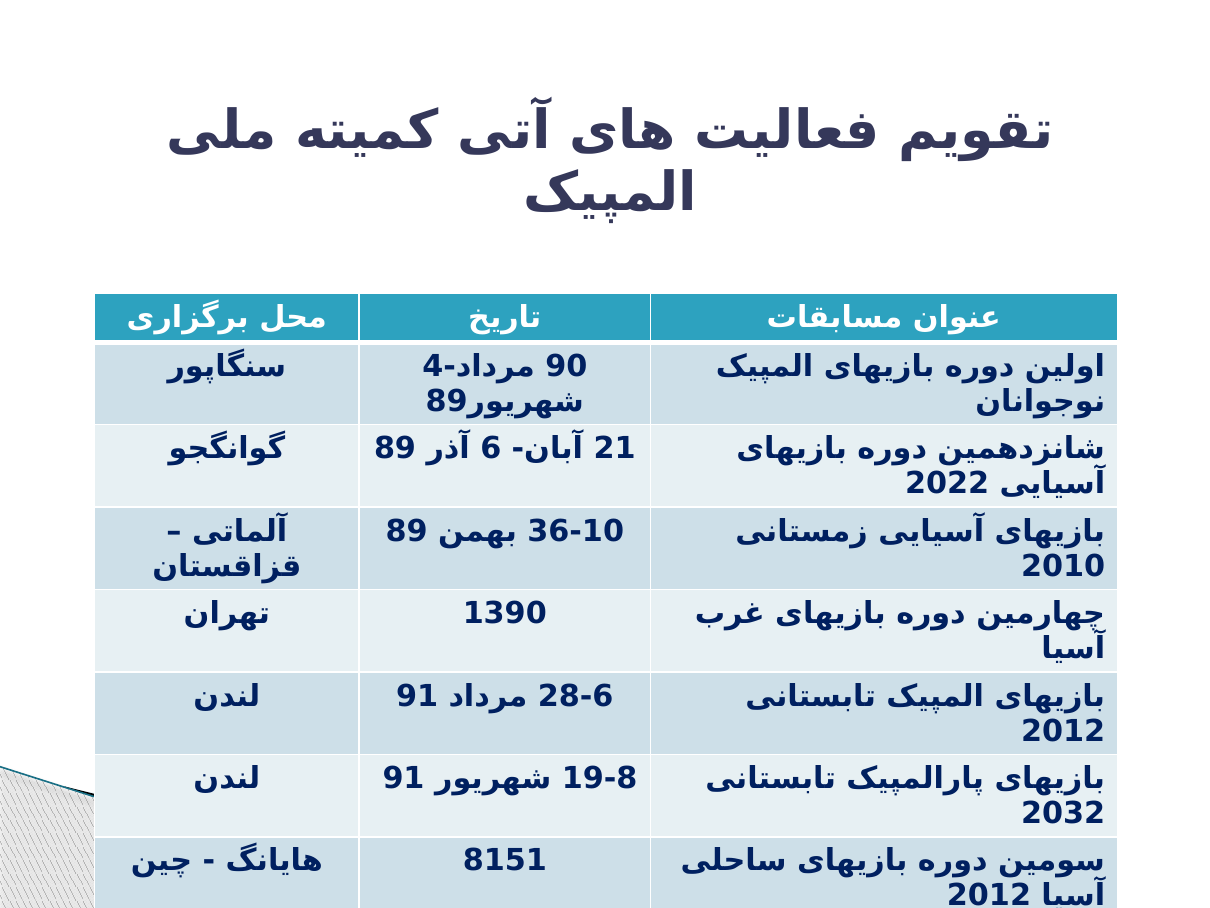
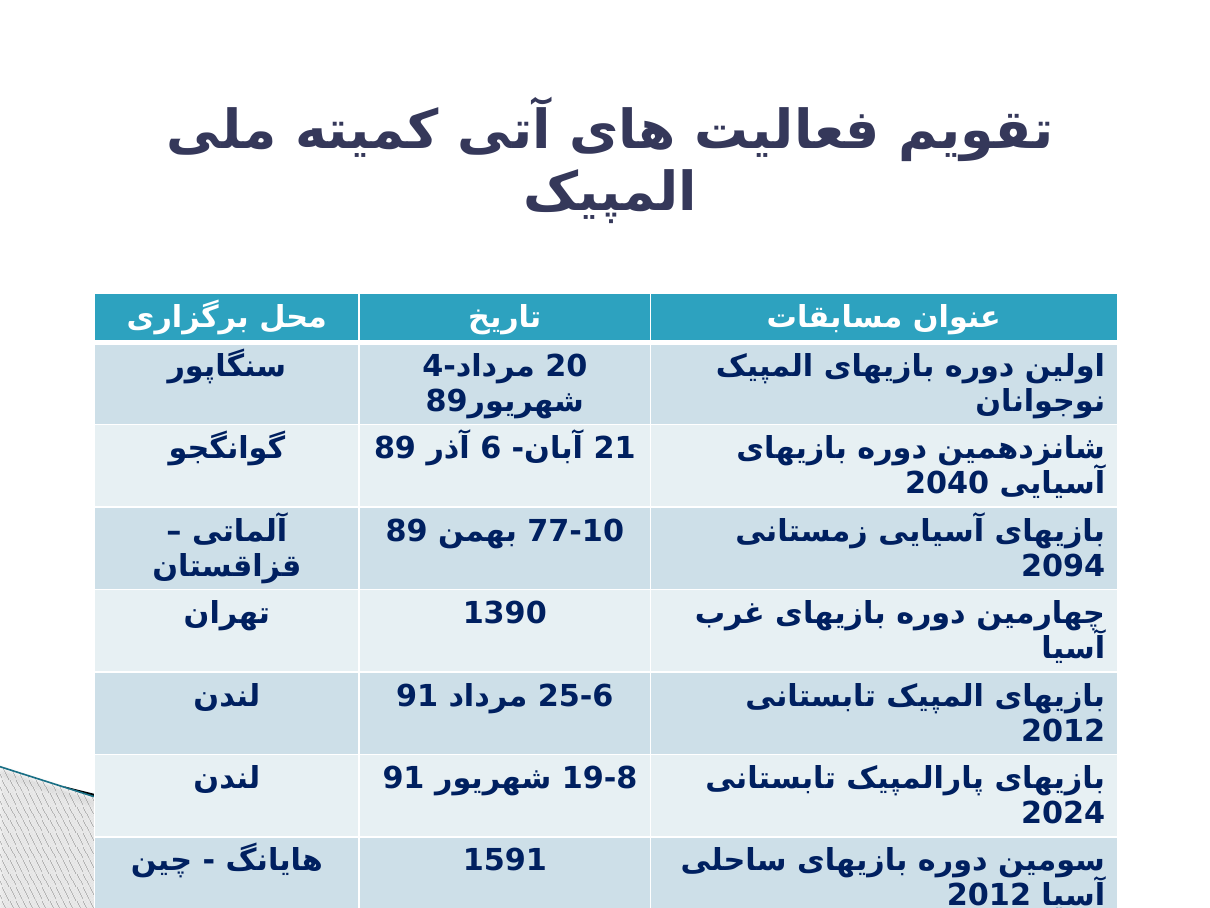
90: 90 -> 20 (566, 366)
2022: 2022 -> 2040 (947, 484)
36-10: 36-10 -> 77-10 (576, 531)
2010: 2010 -> 2094 (1063, 566)
28-6: 28-6 -> 25-6 (576, 696)
2032: 2032 -> 2024 (1063, 813)
8151: 8151 -> 1591 (505, 860)
